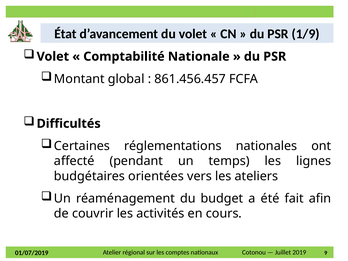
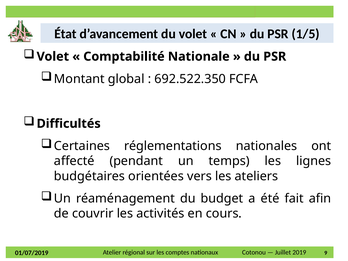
1/9: 1/9 -> 1/5 (306, 34)
861.456.457: 861.456.457 -> 692.522.350 (190, 79)
